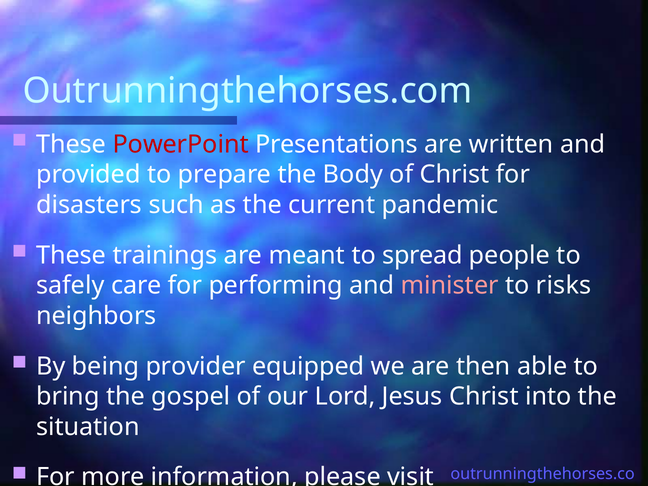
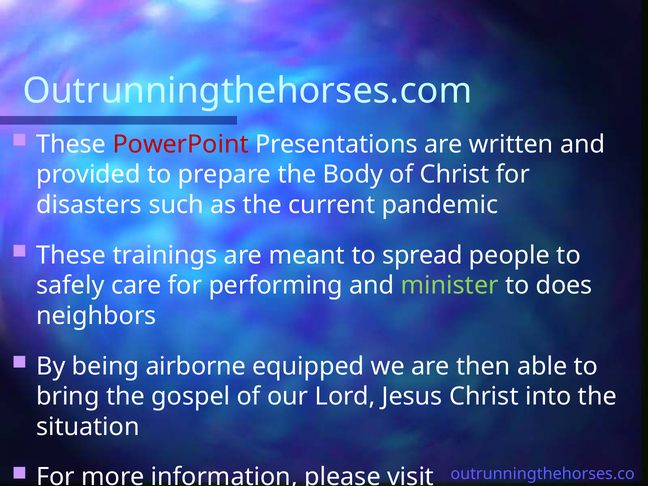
minister colour: pink -> light green (450, 286)
risks: risks -> does (564, 286)
provider: provider -> airborne (196, 366)
